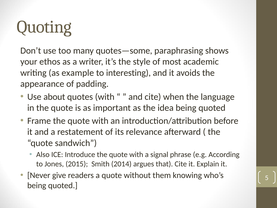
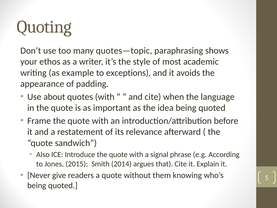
quotes—some: quotes—some -> quotes—topic (124, 51)
interesting: interesting -> exceptions (128, 73)
